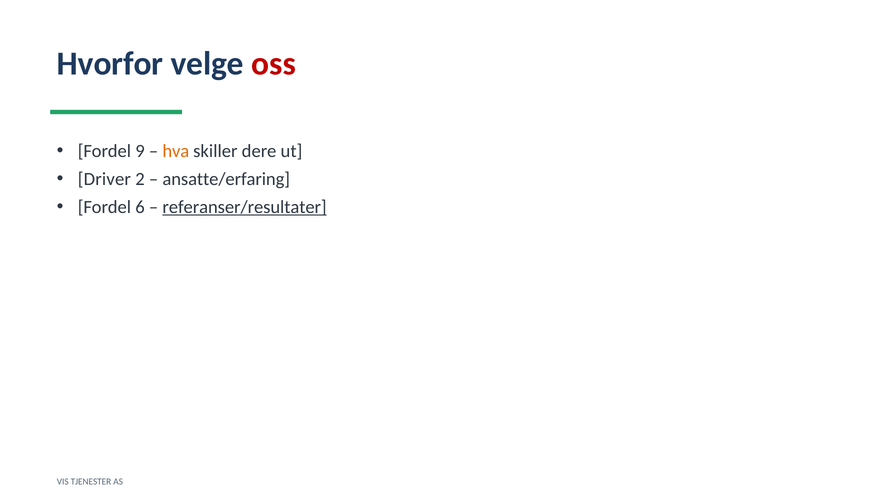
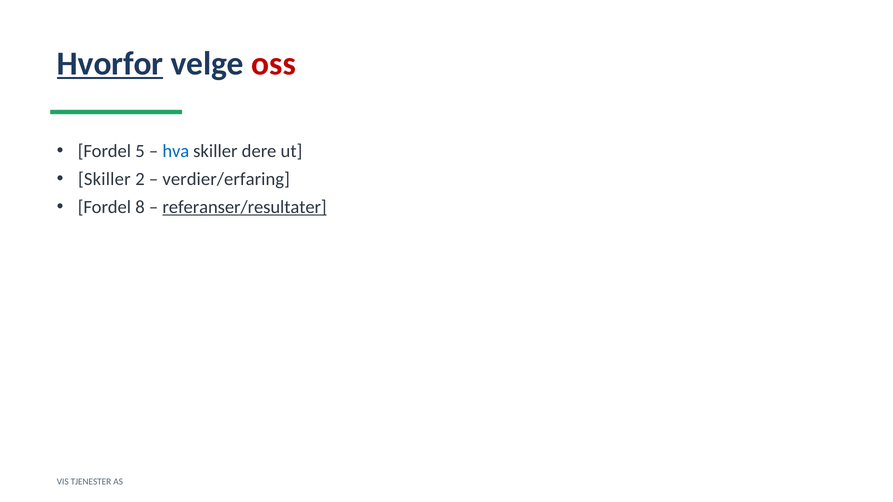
Hvorfor underline: none -> present (110, 64)
9: 9 -> 5 (140, 151)
hva colour: orange -> blue (176, 151)
Driver: Driver -> Skiller (104, 179)
ansatte/erfaring: ansatte/erfaring -> verdier/erfaring (226, 179)
6: 6 -> 8 (140, 207)
